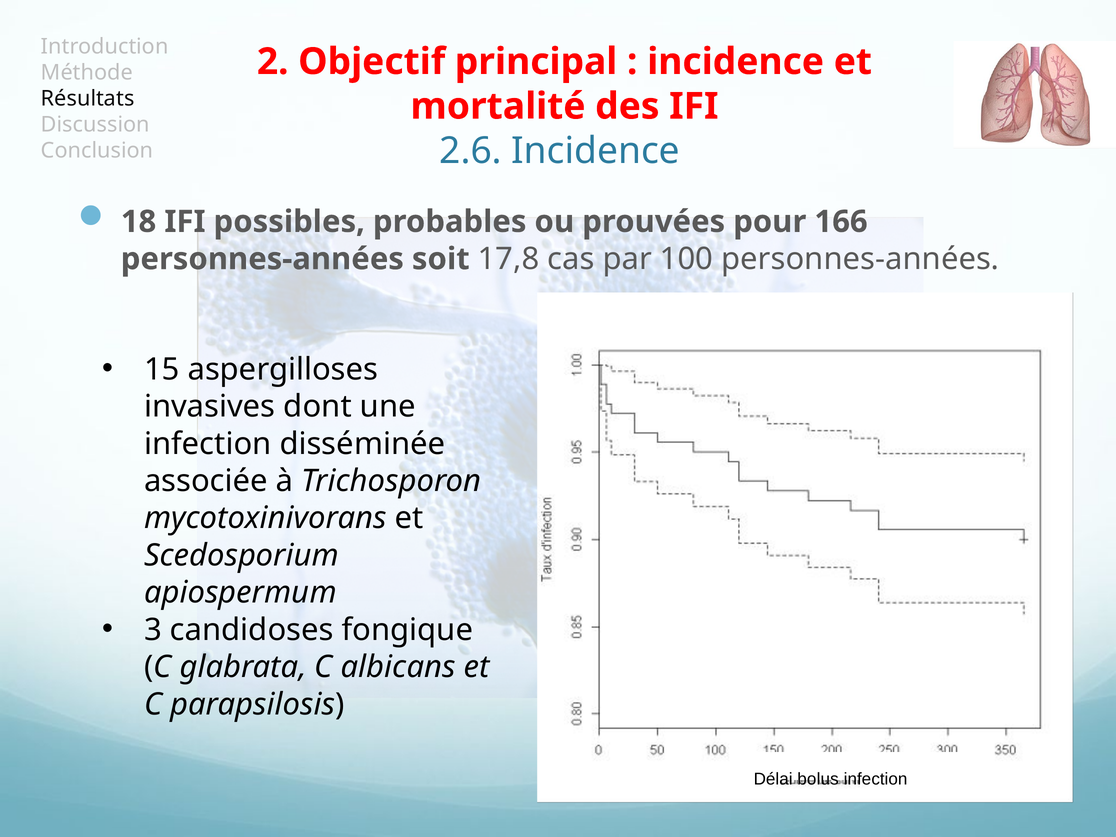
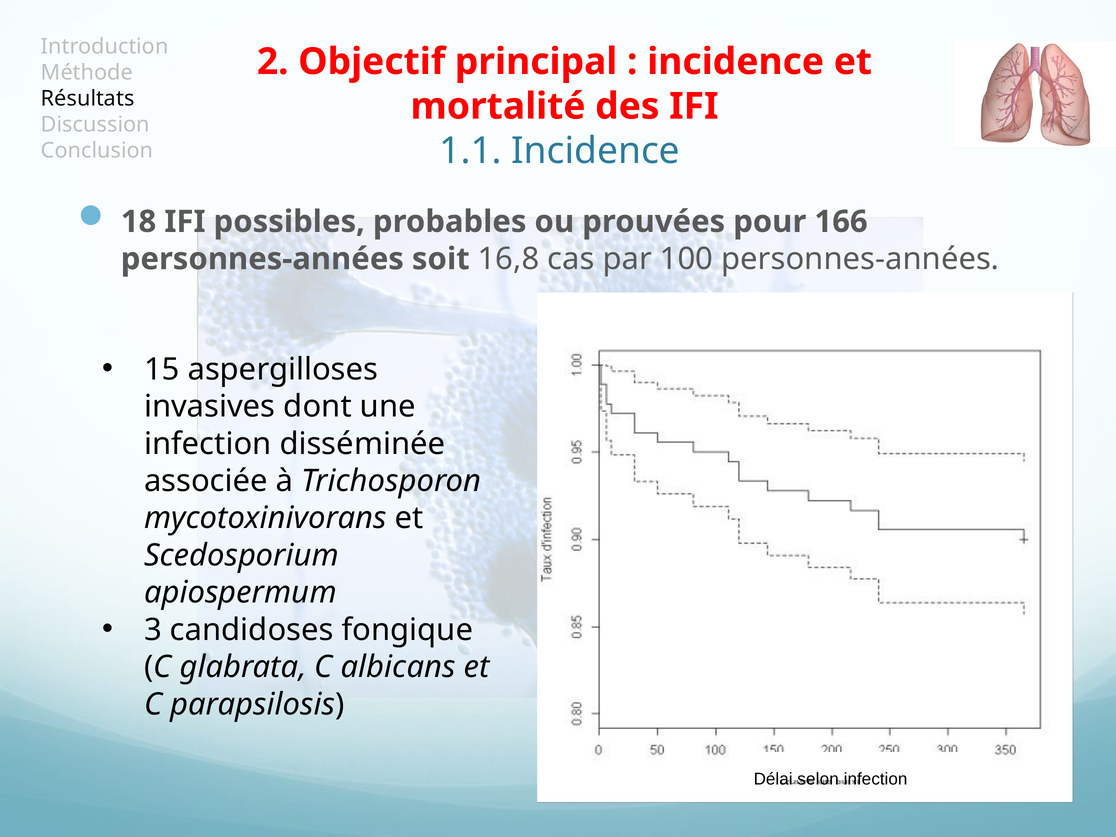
2.6: 2.6 -> 1.1 (471, 151)
17,8: 17,8 -> 16,8 (509, 259)
bolus: bolus -> selon (818, 779)
